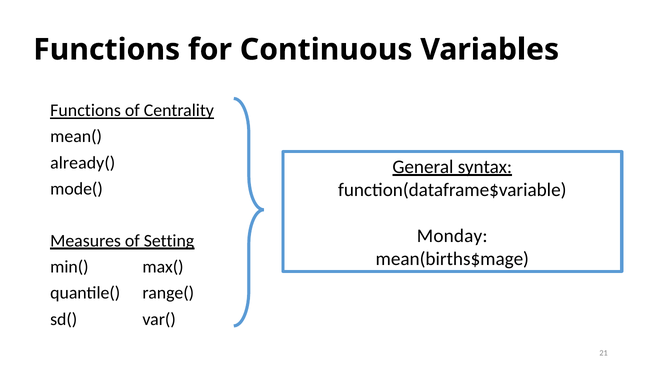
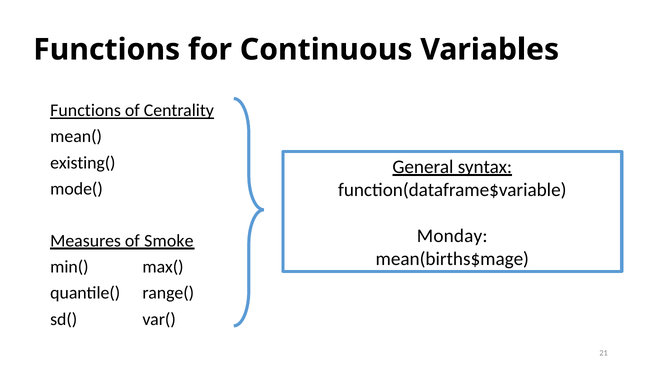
already(: already( -> existing( (83, 163)
Setting: Setting -> Smoke (169, 241)
